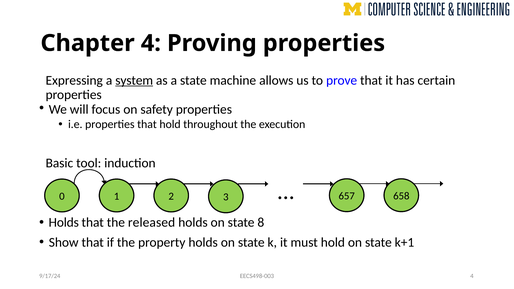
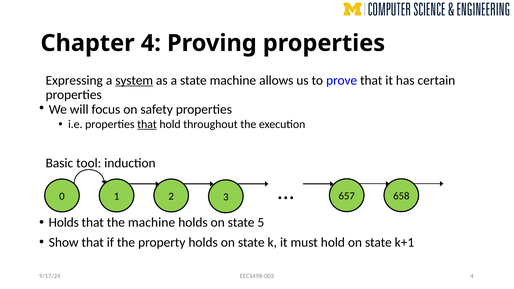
that underline: none -> present (147, 124)
the released: released -> machine (152, 223)
8: 8 -> 5 (261, 223)
